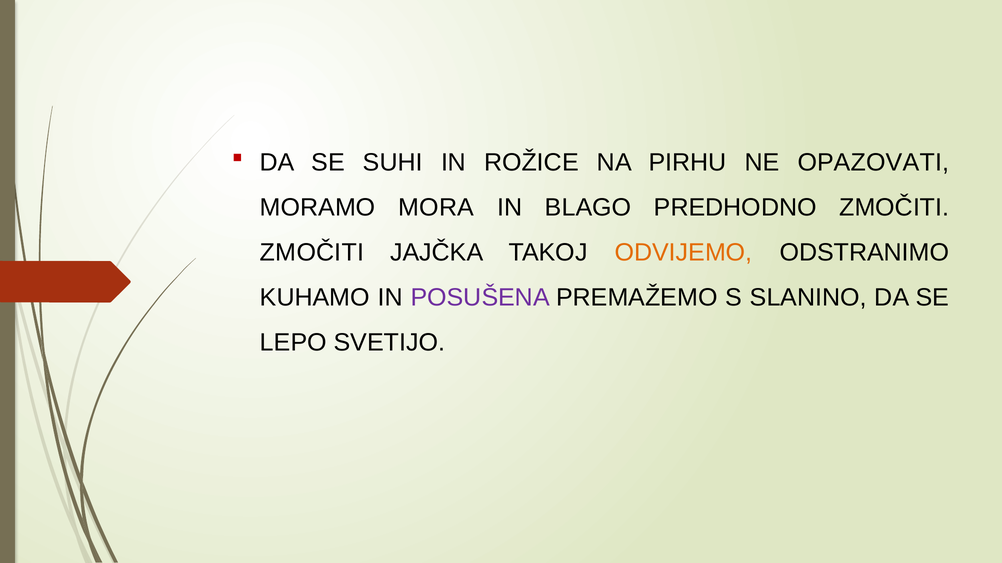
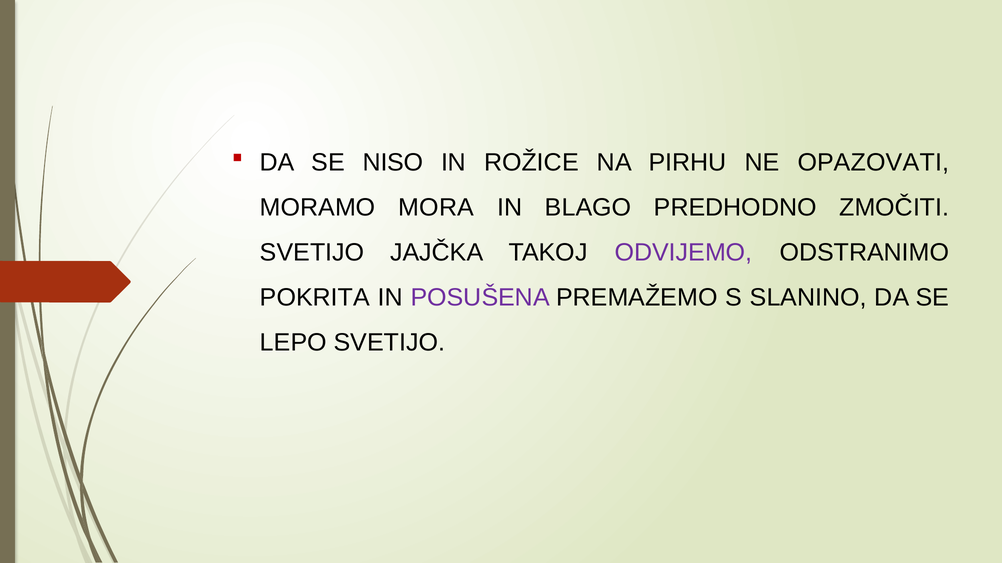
SUHI: SUHI -> NISO (393, 163)
ZMOČITI: ZMOČITI -> SVETIJO (312, 253)
ODVIJEMO colour: orange -> purple (684, 253)
KUHAMO: KUHAMO -> POKRITA (315, 298)
